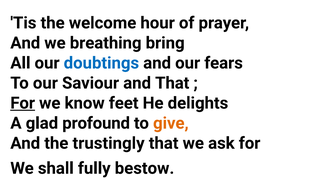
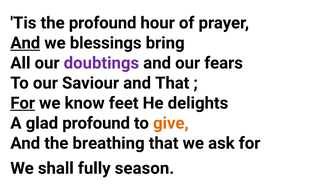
the welcome: welcome -> profound (103, 23)
And underline: none -> present (25, 43)
breathing: breathing -> blessings (106, 43)
doubtings colour: blue -> purple (101, 63)
trustingly: trustingly -> breathing (109, 144)
bestow: bestow -> season (144, 169)
